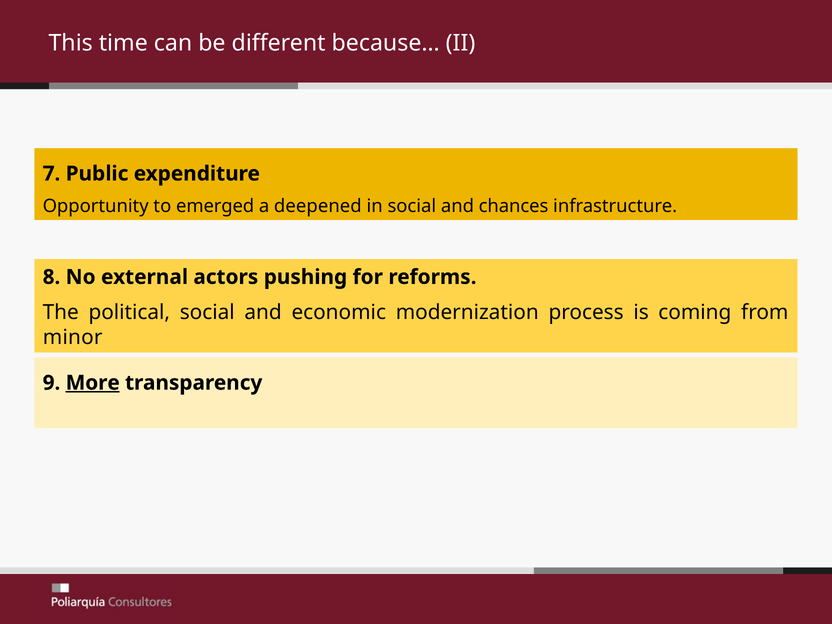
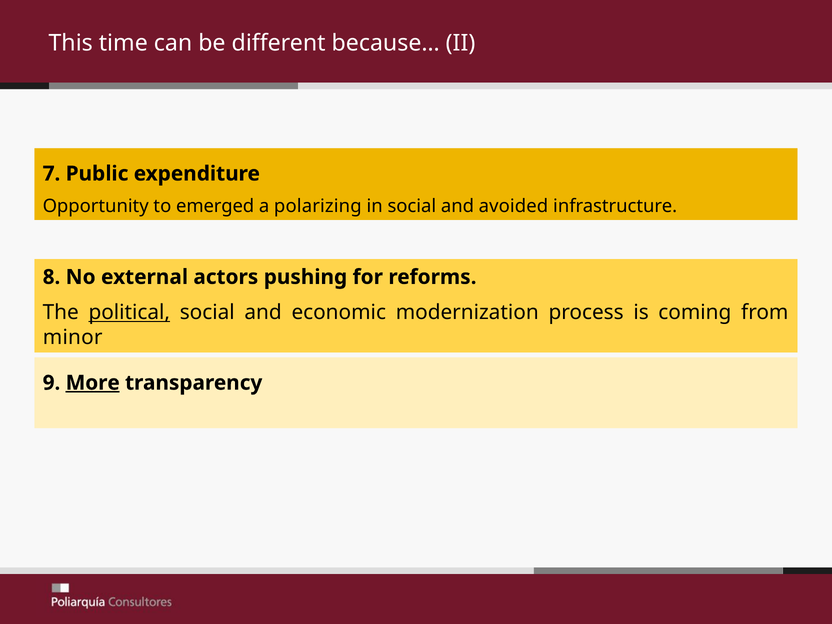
deepened: deepened -> polarizing (318, 206)
chances: chances -> avoided (513, 206)
political underline: none -> present (129, 312)
